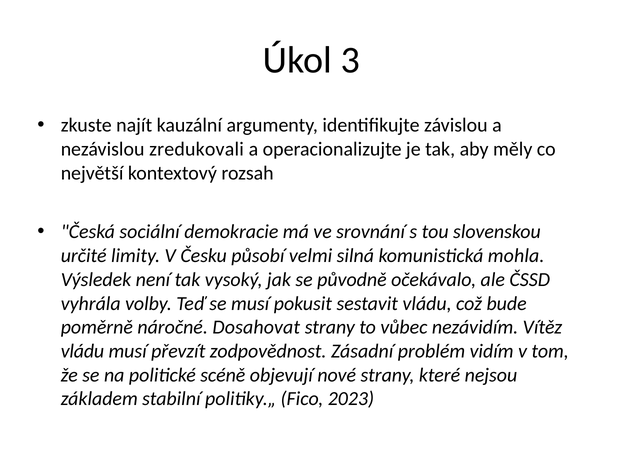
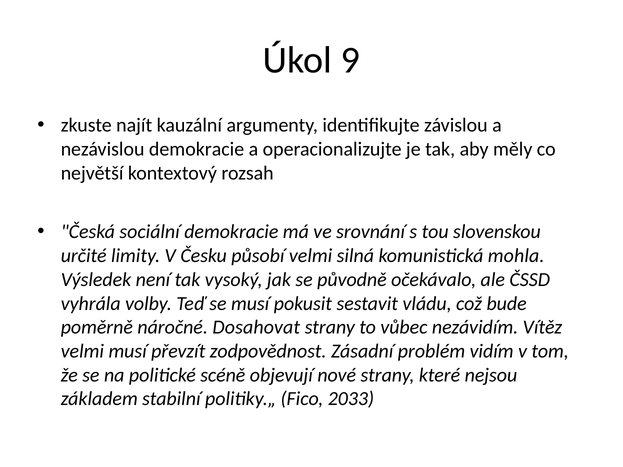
3: 3 -> 9 (350, 60)
nezávislou zredukovali: zredukovali -> demokracie (197, 149)
vládu: vládu -> velmi (82, 351)
2023: 2023 -> 2033 (351, 399)
